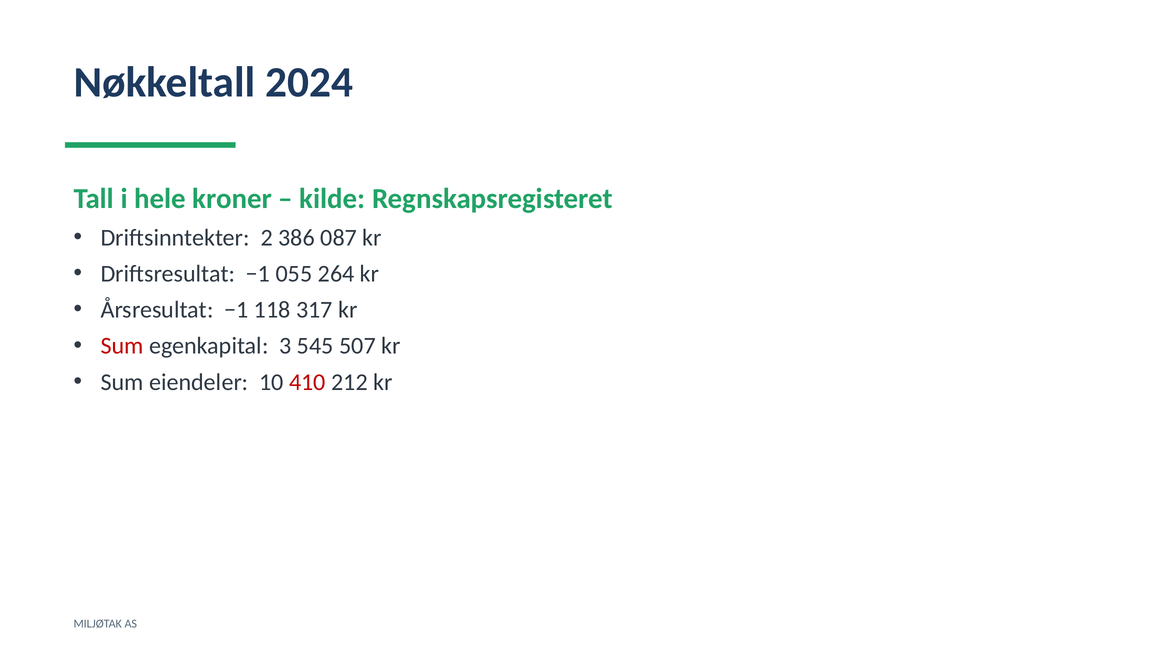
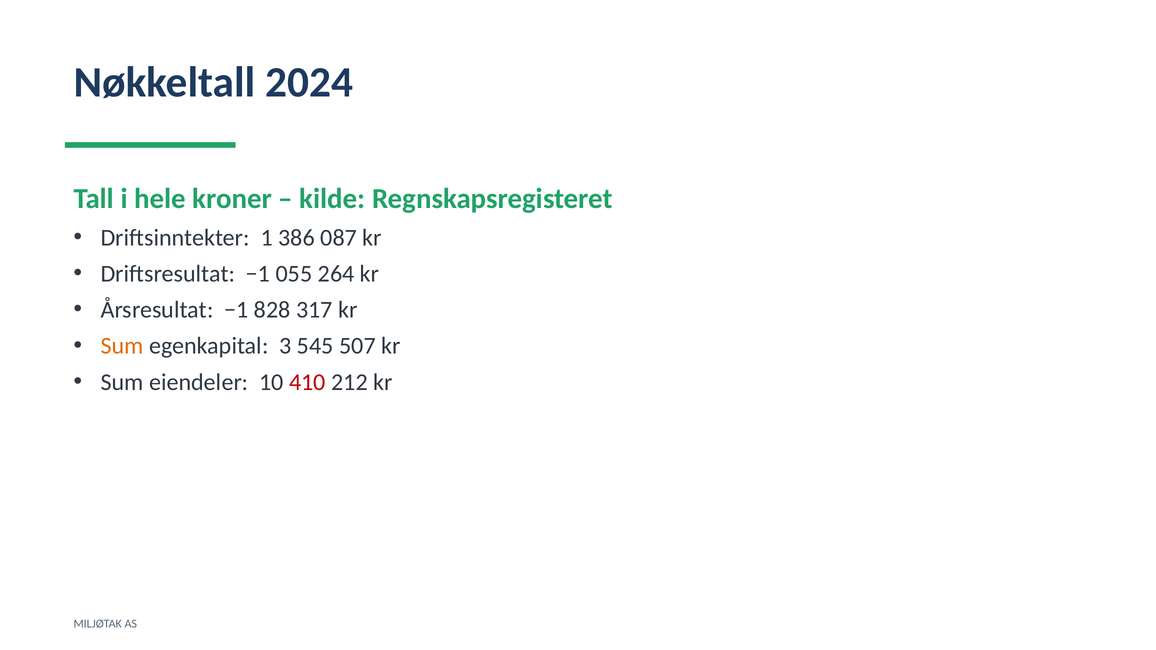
2: 2 -> 1 (267, 238)
118: 118 -> 828 (272, 310)
Sum colour: red -> orange (122, 346)
